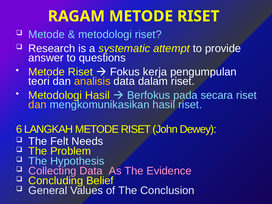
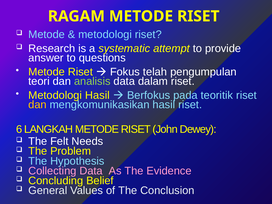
kerja: kerja -> telah (155, 72)
analisis colour: yellow -> light green (92, 81)
secara: secara -> teoritik (217, 95)
